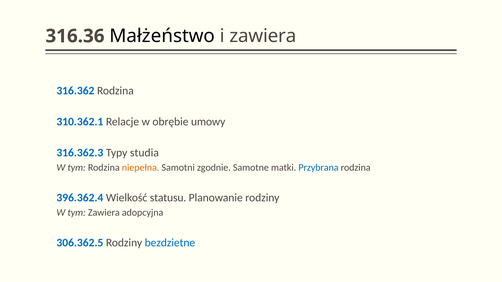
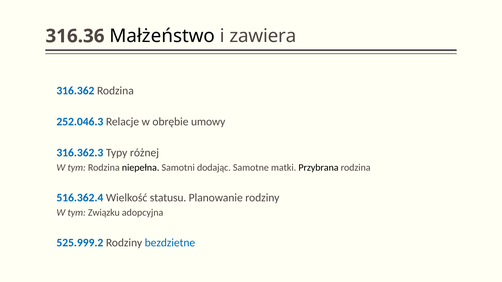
310.362.1: 310.362.1 -> 252.046.3 (80, 122)
studia: studia -> różnej (144, 153)
niepełna colour: orange -> black (141, 168)
zgodnie: zgodnie -> dodając (214, 168)
Przybrana colour: blue -> black (318, 168)
396.362.4: 396.362.4 -> 516.362.4 (80, 198)
tym Zawiera: Zawiera -> Związku (104, 213)
306.362.5: 306.362.5 -> 525.999.2 (80, 243)
